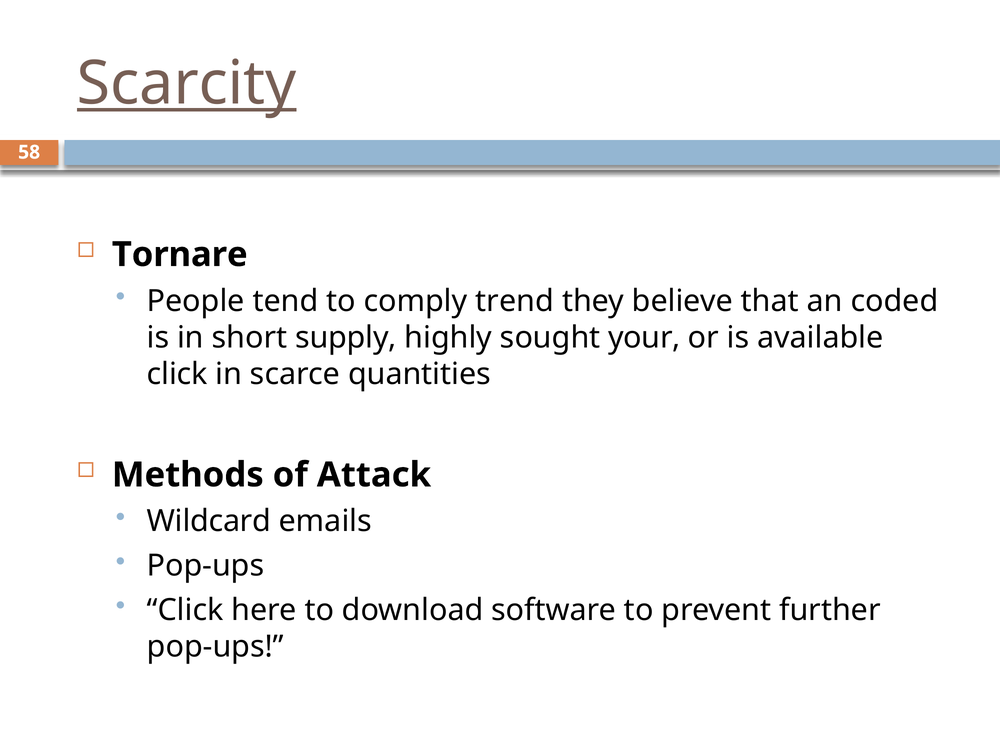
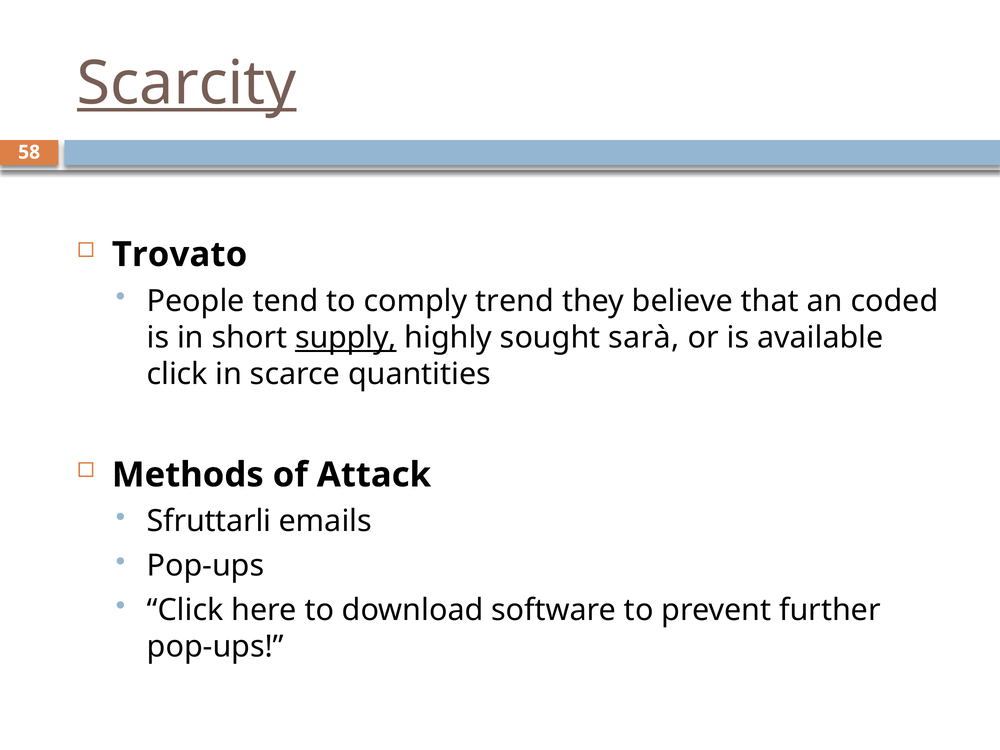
Tornare: Tornare -> Trovato (180, 255)
supply underline: none -> present (346, 338)
your: your -> sarà (644, 338)
Wildcard: Wildcard -> Sfruttarli (209, 521)
